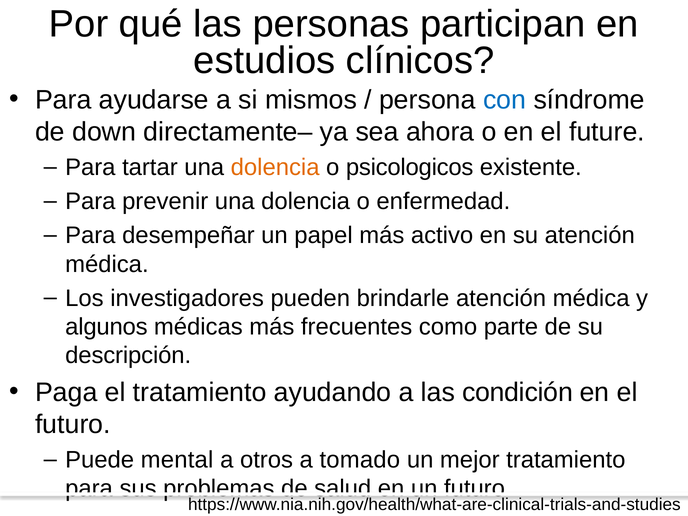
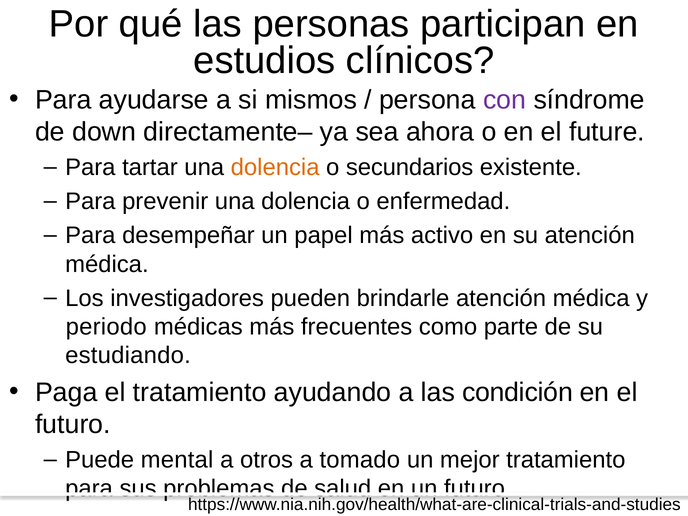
con colour: blue -> purple (505, 100)
psicologicos: psicologicos -> secundarios (410, 168)
algunos: algunos -> periodo (106, 327)
descripción: descripción -> estudiando (128, 356)
